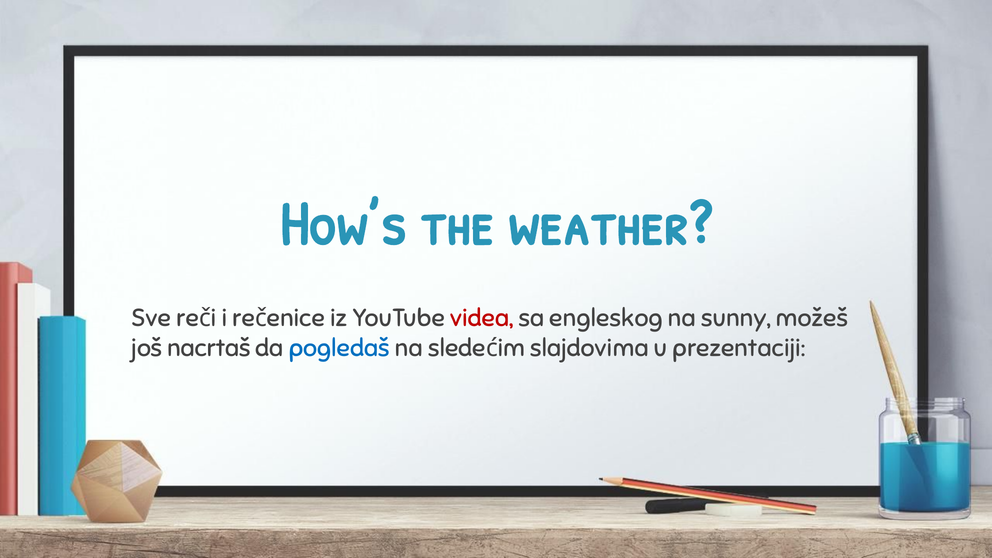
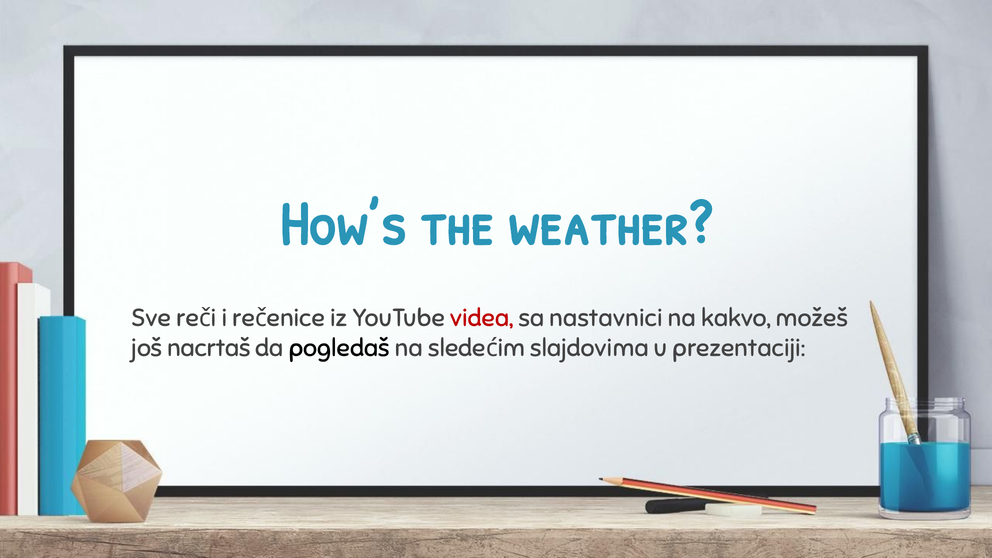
engleskog: engleskog -> nastavnici (606, 318)
sunny: sunny -> kakvo (736, 318)
pogledaš colour: blue -> black (339, 348)
